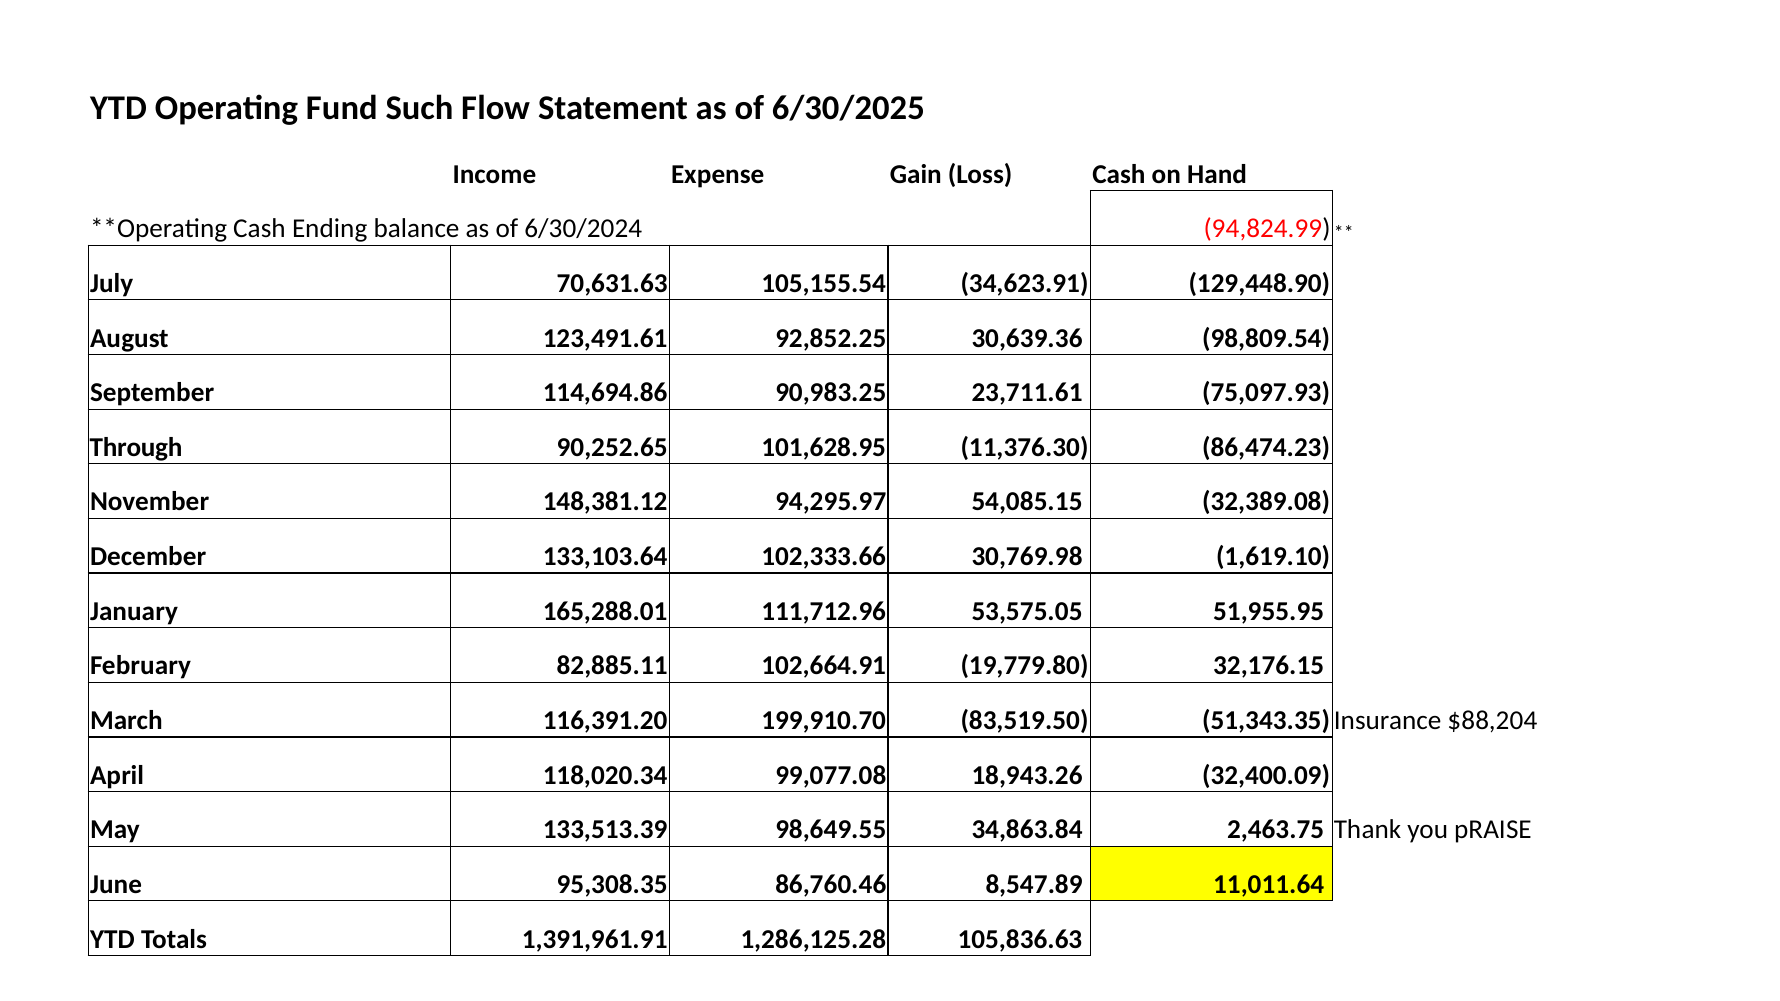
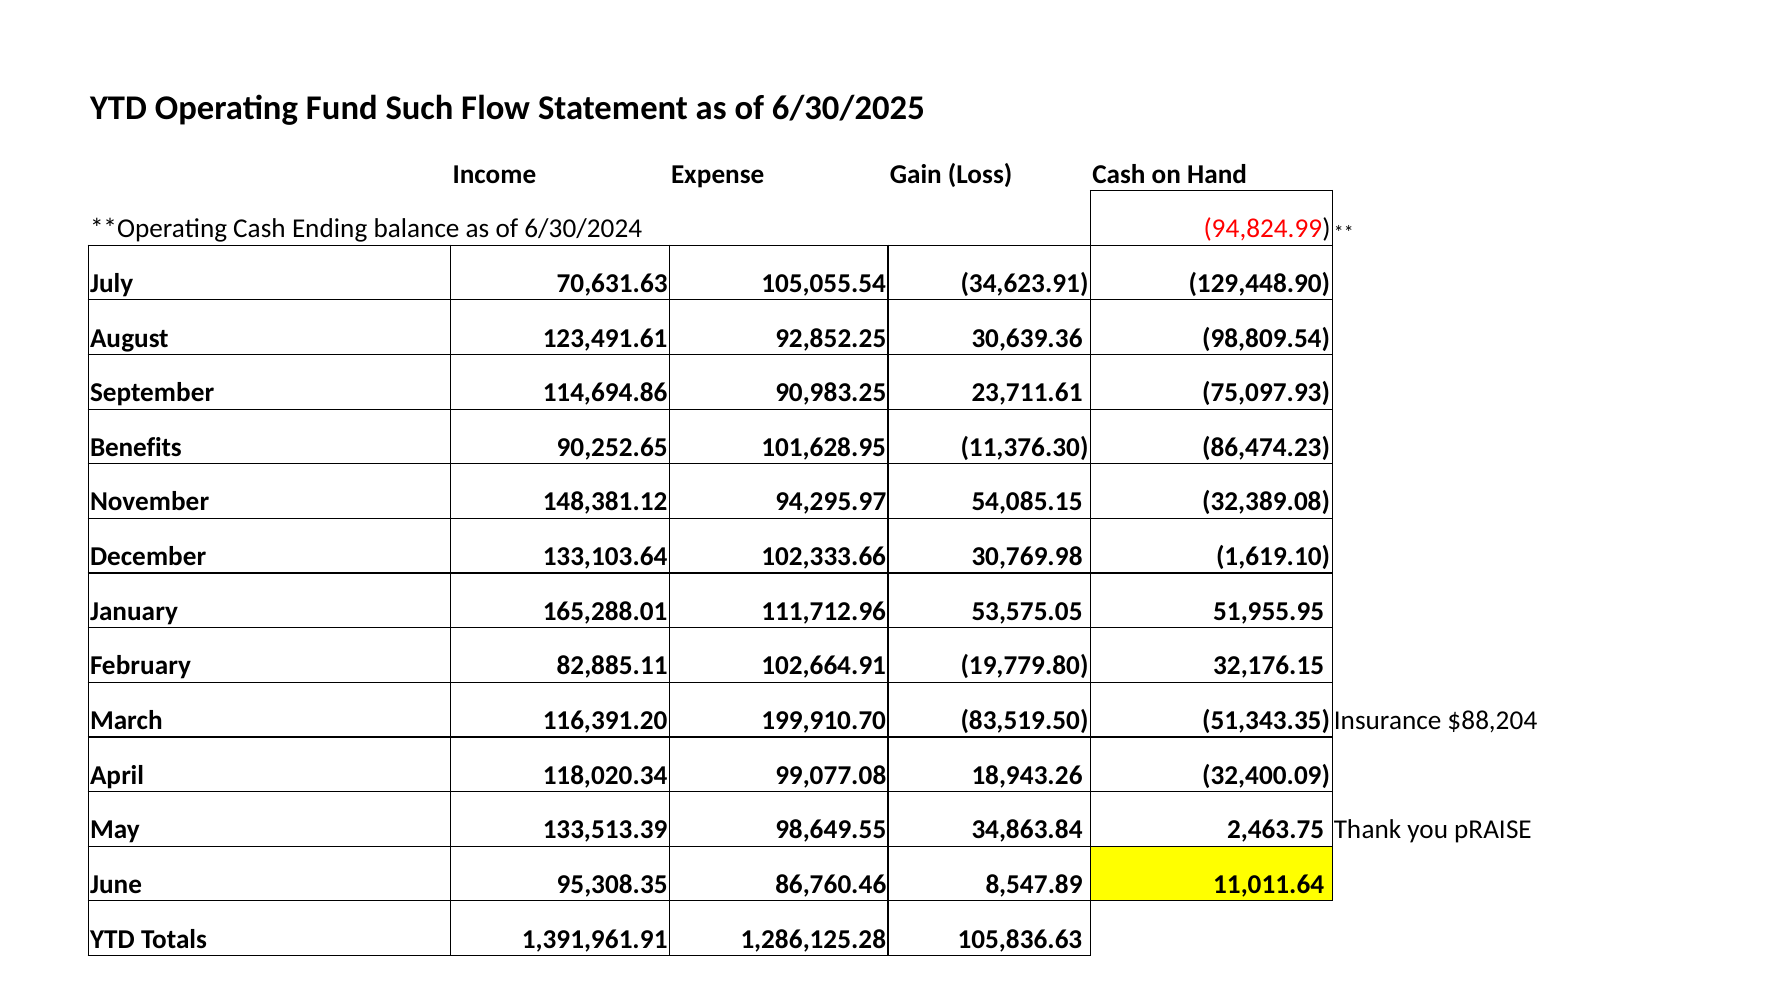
105,155.54: 105,155.54 -> 105,055.54 (824, 283)
Through: Through -> Benefits (136, 447)
